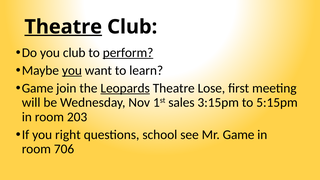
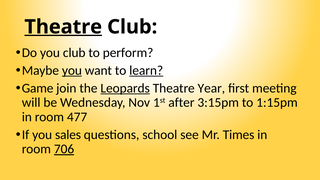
perform underline: present -> none (128, 53)
learn underline: none -> present (146, 70)
Lose: Lose -> Year (211, 88)
sales: sales -> after (181, 103)
5:15pm: 5:15pm -> 1:15pm (277, 103)
203: 203 -> 477 (77, 117)
right: right -> sales (68, 135)
Mr Game: Game -> Times (239, 135)
706 underline: none -> present (64, 149)
